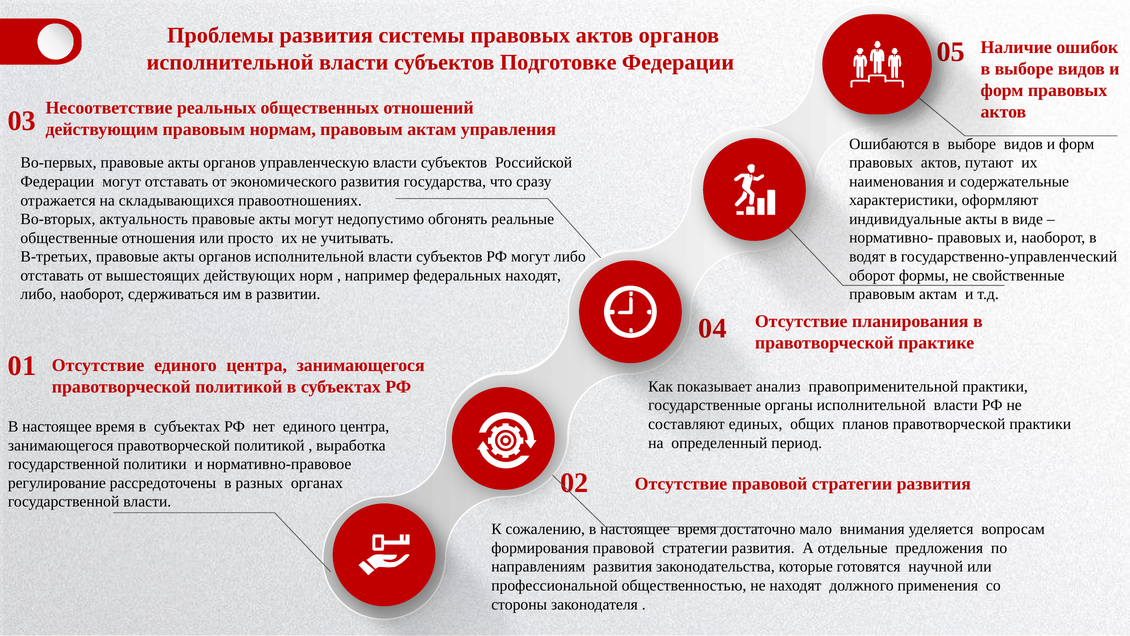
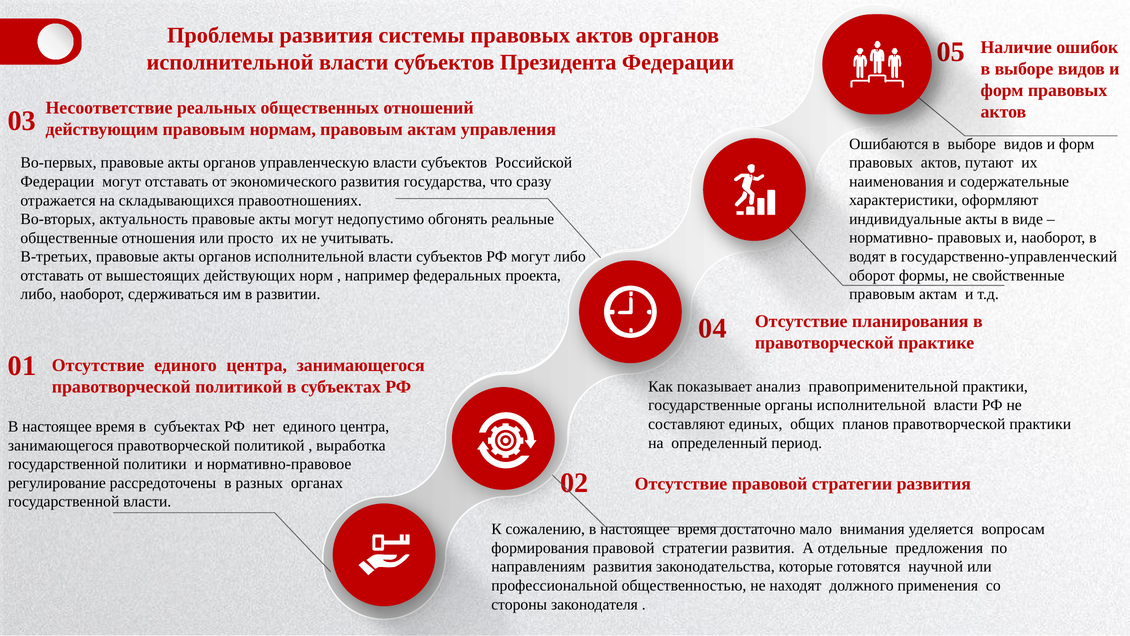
Подготовке: Подготовке -> Президента (558, 62)
федеральных находят: находят -> проекта (533, 275)
